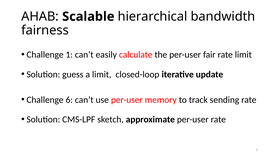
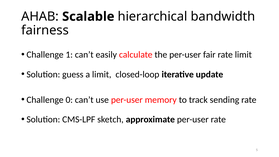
6: 6 -> 0 (69, 100)
